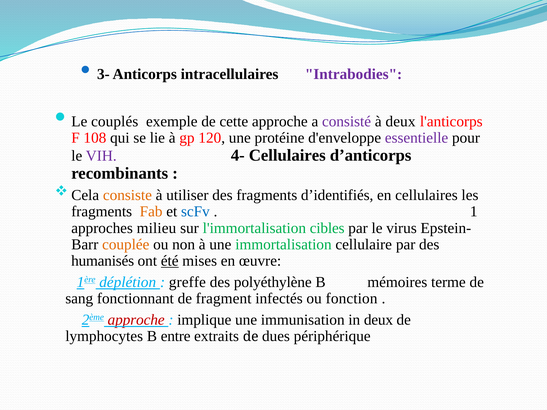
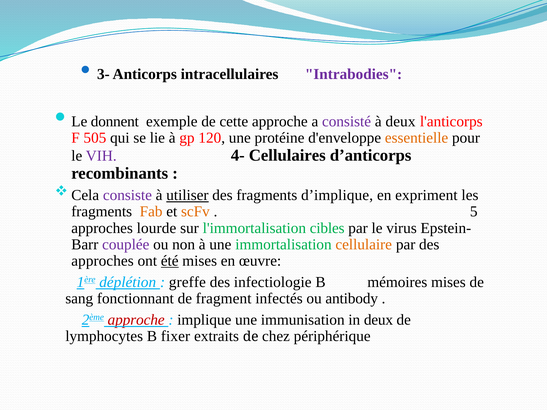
couplés: couplés -> donnent (115, 121)
108: 108 -> 505 (95, 138)
essentielle colour: purple -> orange (417, 138)
consiste colour: orange -> purple (127, 195)
utiliser underline: none -> present (187, 195)
d’identifiés: d’identifiés -> d’implique (337, 195)
en cellulaires: cellulaires -> expriment (426, 195)
scFv colour: blue -> orange (195, 212)
1: 1 -> 5 (474, 212)
milieu: milieu -> lourde (156, 228)
couplée colour: orange -> purple (126, 245)
cellulaire colour: black -> orange (364, 245)
humanisés: humanisés -> approches (103, 261)
polyéthylène: polyéthylène -> infectiologie (273, 282)
mémoires terme: terme -> mises (448, 282)
fonction: fonction -> antibody (352, 299)
entre: entre -> fixer (175, 336)
dues: dues -> chez (276, 336)
